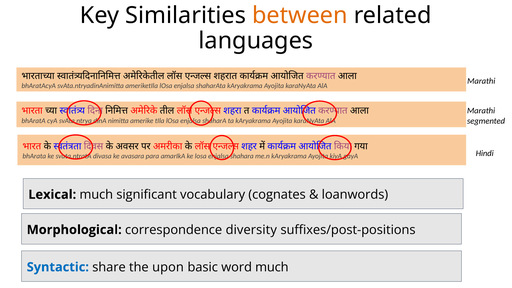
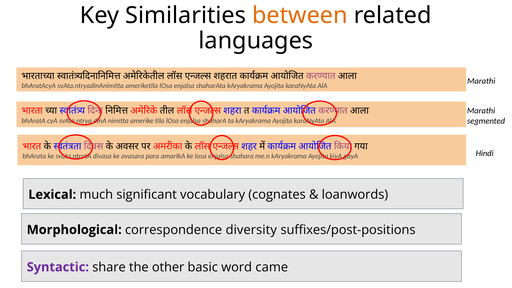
Syntactic colour: blue -> purple (58, 267)
upon: upon -> other (168, 267)
word much: much -> came (272, 267)
